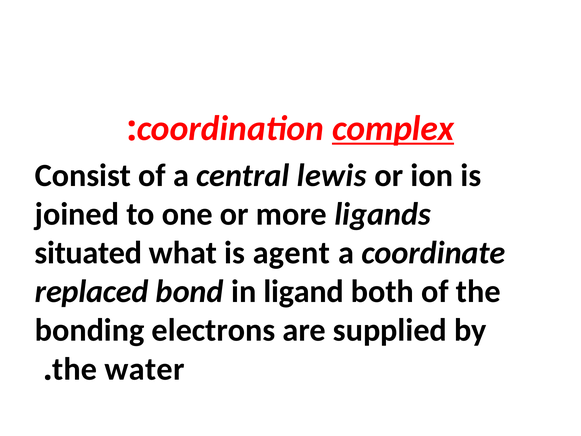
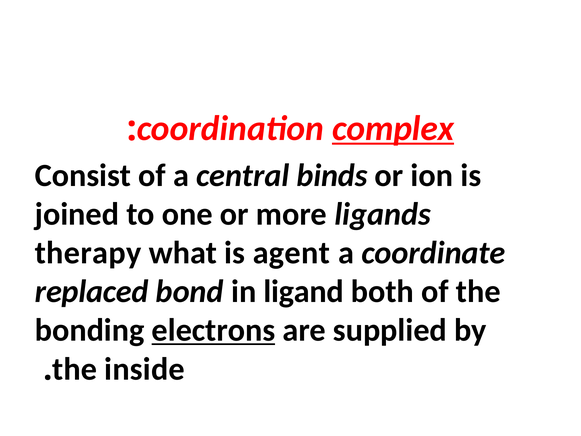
lewis: lewis -> binds (332, 175)
situated: situated -> therapy (88, 253)
electrons underline: none -> present (213, 330)
water: water -> inside (145, 369)
